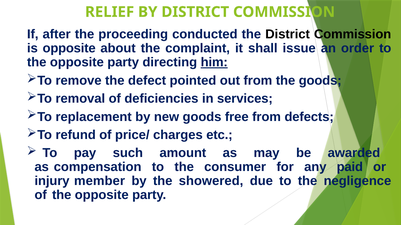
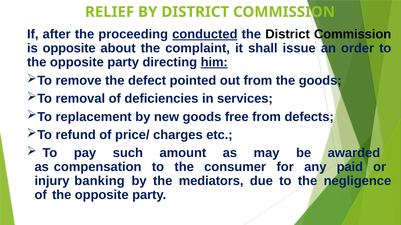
conducted underline: none -> present (205, 34)
member: member -> banking (100, 181)
showered: showered -> mediators (211, 181)
